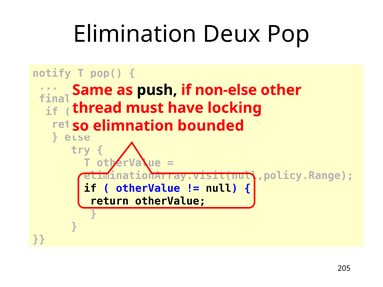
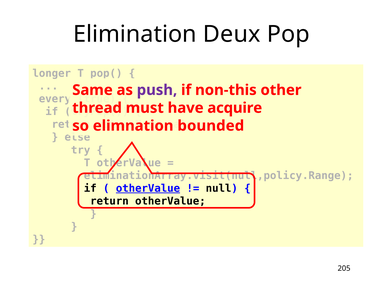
notify: notify -> longer (52, 73)
push colour: black -> purple (157, 90)
non-else: non-else -> non-this (226, 90)
final: final -> every (55, 99)
locking: locking -> acquire (235, 108)
otherValue underline: none -> present (148, 188)
